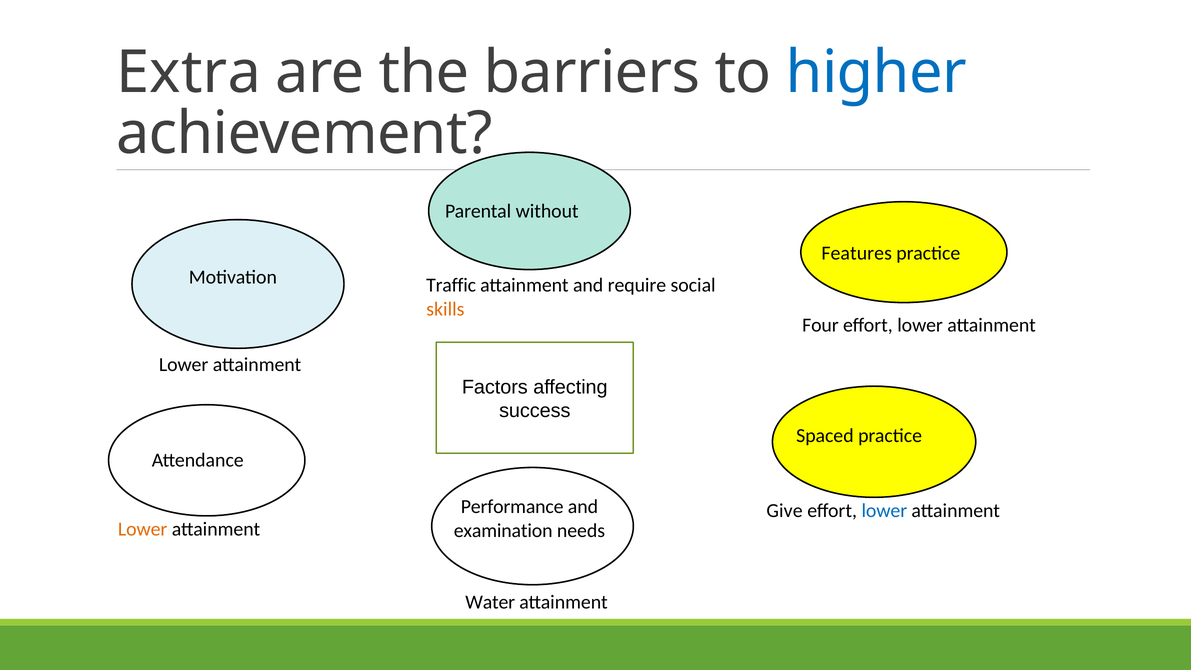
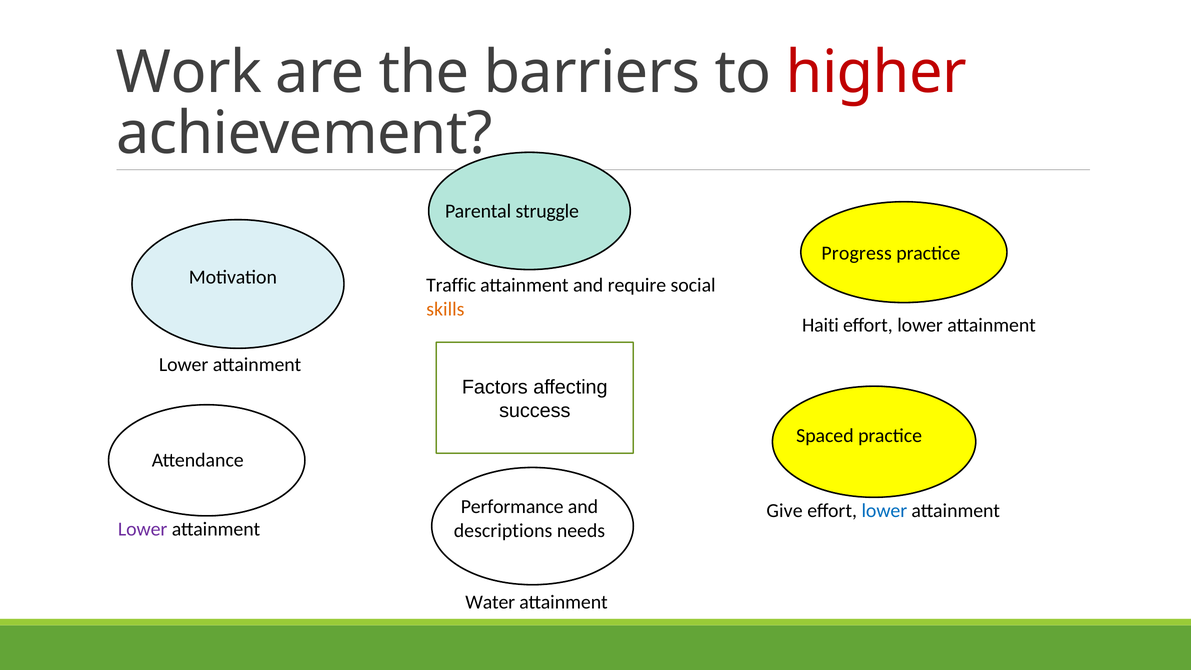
Extra: Extra -> Work (189, 73)
higher colour: blue -> red (876, 73)
without: without -> struggle (547, 211)
Features: Features -> Progress (857, 253)
Four: Four -> Haiti (820, 325)
Lower colour: orange -> purple (143, 529)
examination: examination -> descriptions (503, 531)
